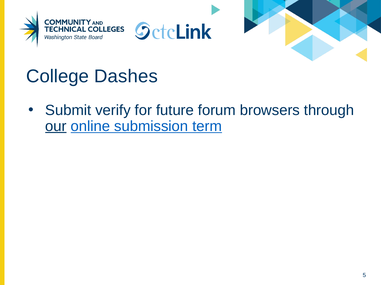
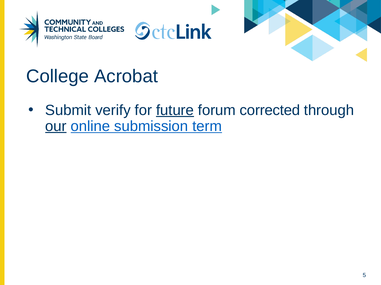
Dashes: Dashes -> Acrobat (126, 76)
future underline: none -> present (175, 110)
browsers: browsers -> corrected (270, 110)
